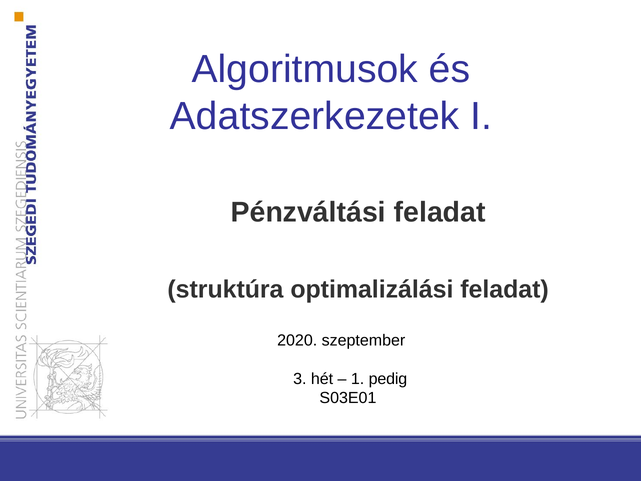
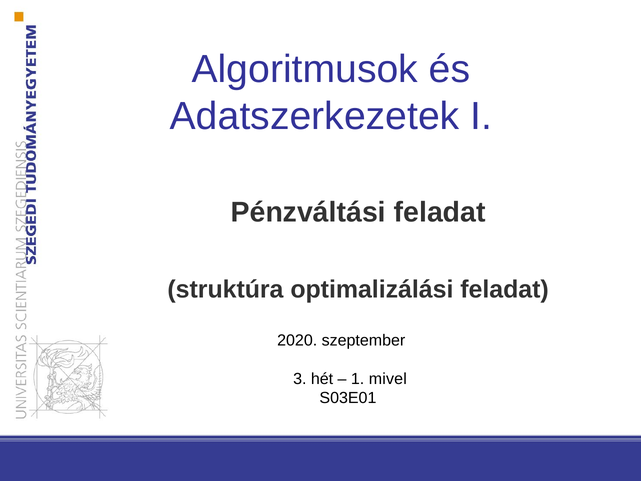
pedig: pedig -> mivel (388, 379)
